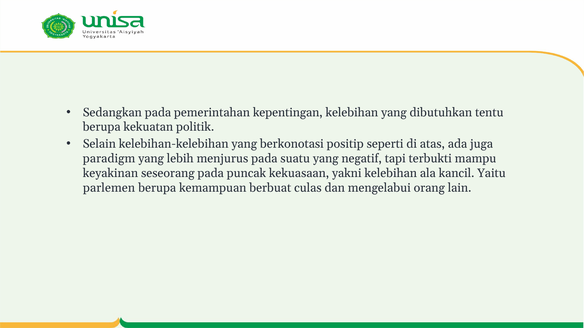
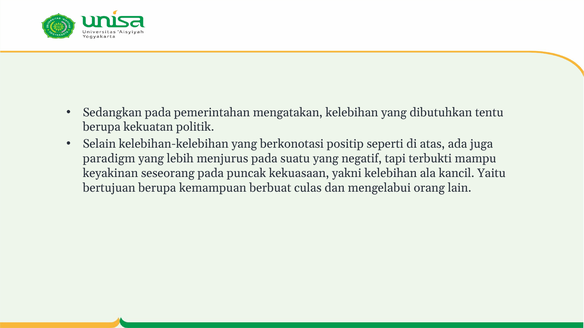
kepentingan: kepentingan -> mengatakan (288, 113)
parlemen: parlemen -> bertujuan (109, 188)
